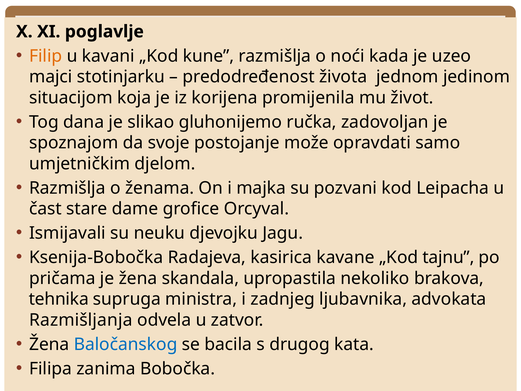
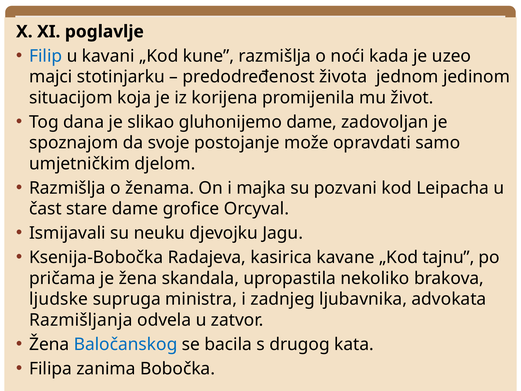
Filip colour: orange -> blue (46, 56)
gluhonijemo ručka: ručka -> dame (312, 122)
tehnika: tehnika -> ljudske (59, 299)
